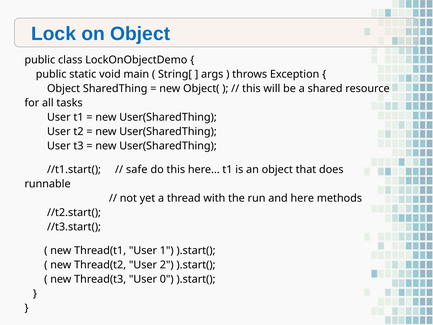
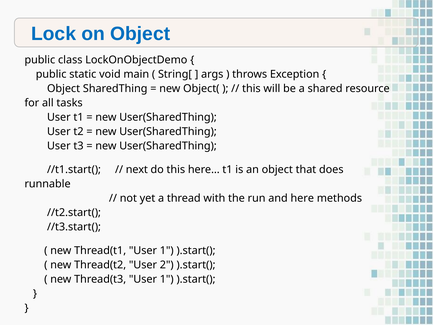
safe: safe -> next (137, 169)
Thread(t3 User 0: 0 -> 1 (167, 279)
